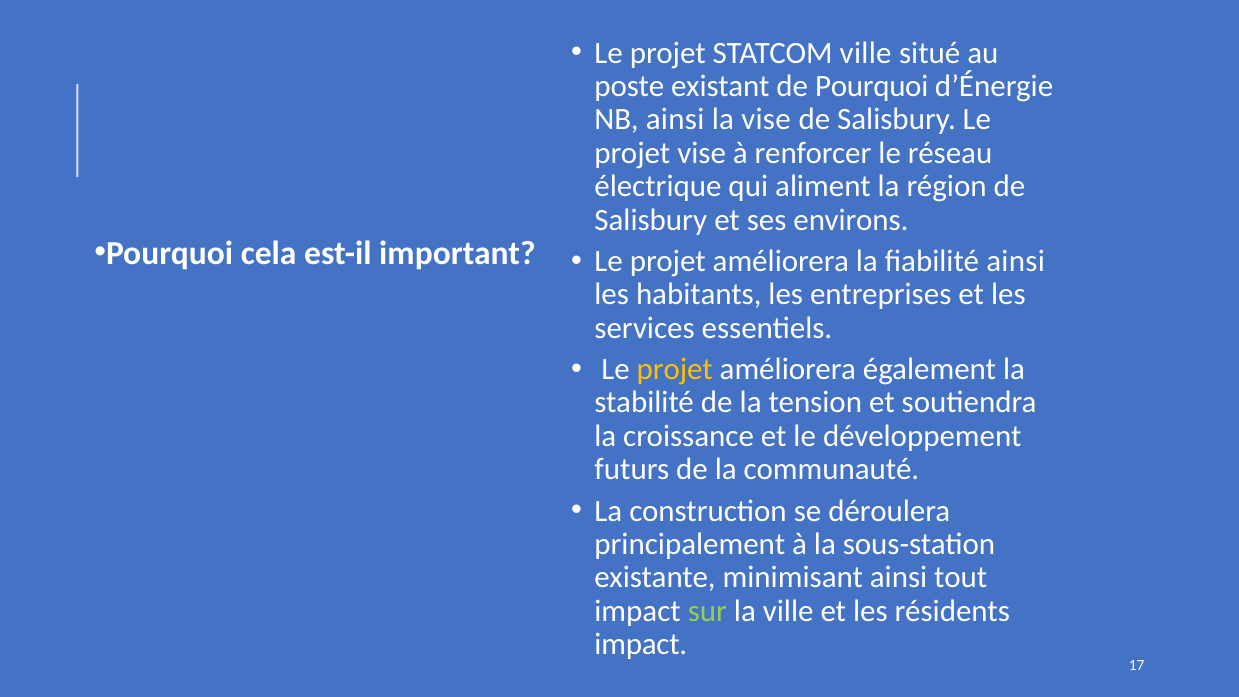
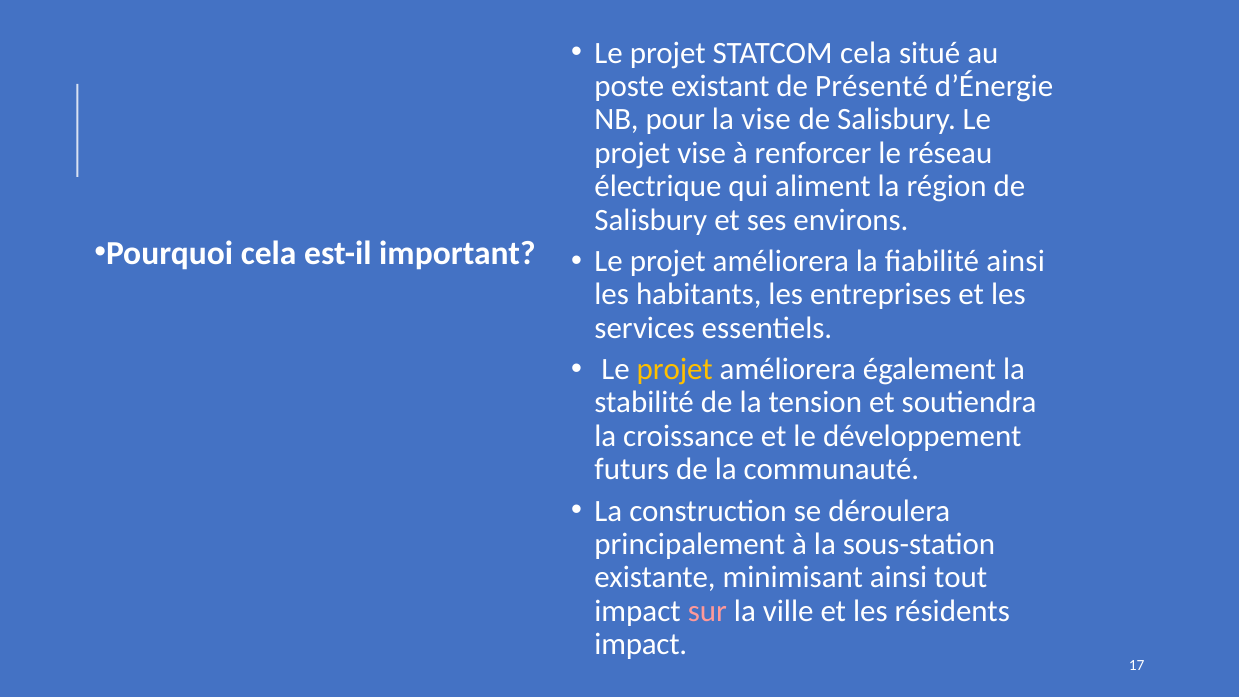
STATCOM ville: ville -> cela (866, 53)
de Pourquoi: Pourquoi -> Présenté (872, 86)
NB ainsi: ainsi -> pour (675, 120)
sur colour: light green -> pink (707, 611)
